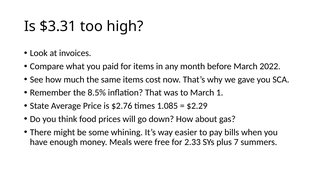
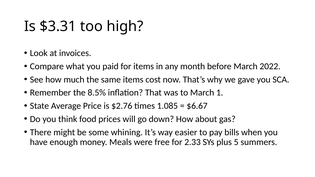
$2.29: $2.29 -> $6.67 (197, 106)
7: 7 -> 5 (236, 142)
